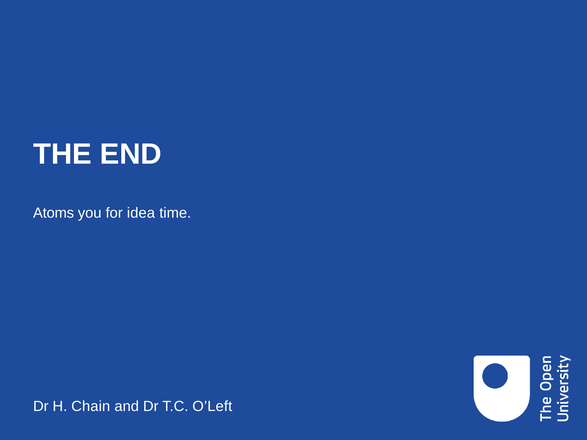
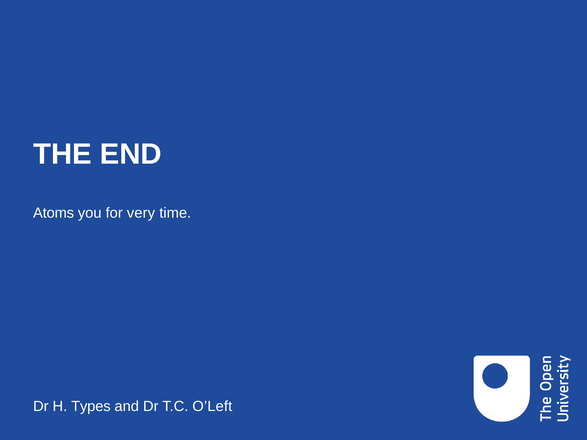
idea: idea -> very (141, 213)
Chain: Chain -> Types (91, 406)
